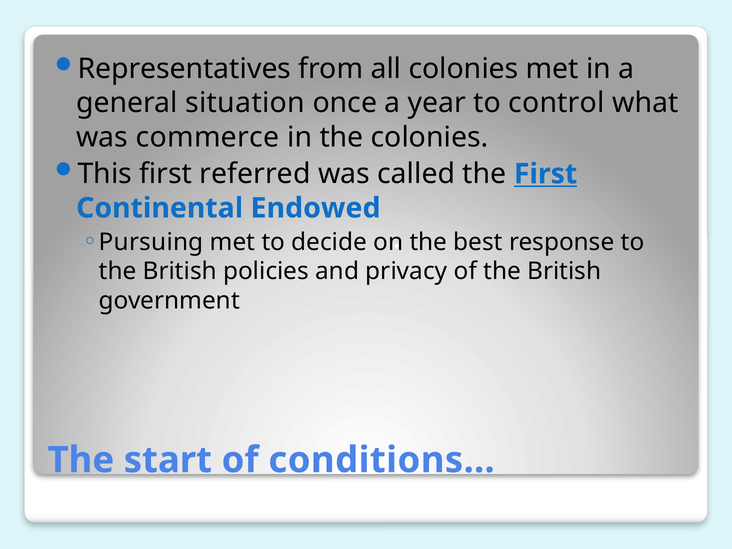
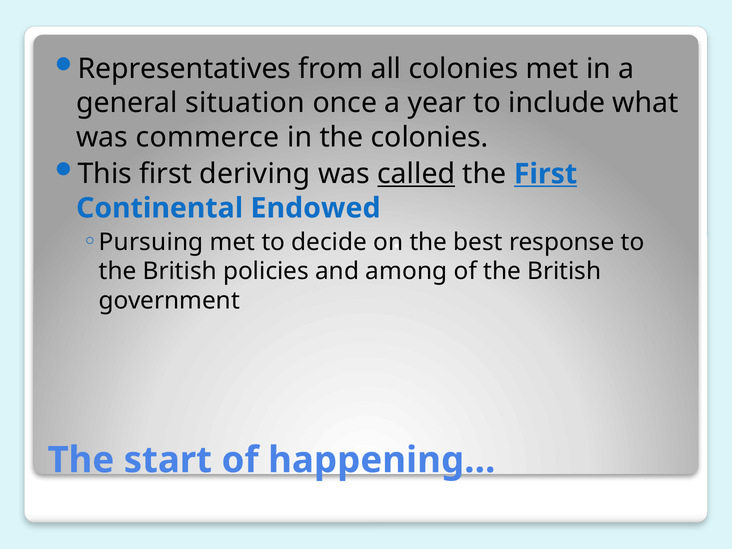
control: control -> include (557, 103)
referred: referred -> deriving (255, 174)
called underline: none -> present (416, 174)
privacy: privacy -> among (406, 271)
conditions…: conditions… -> happening… (382, 460)
